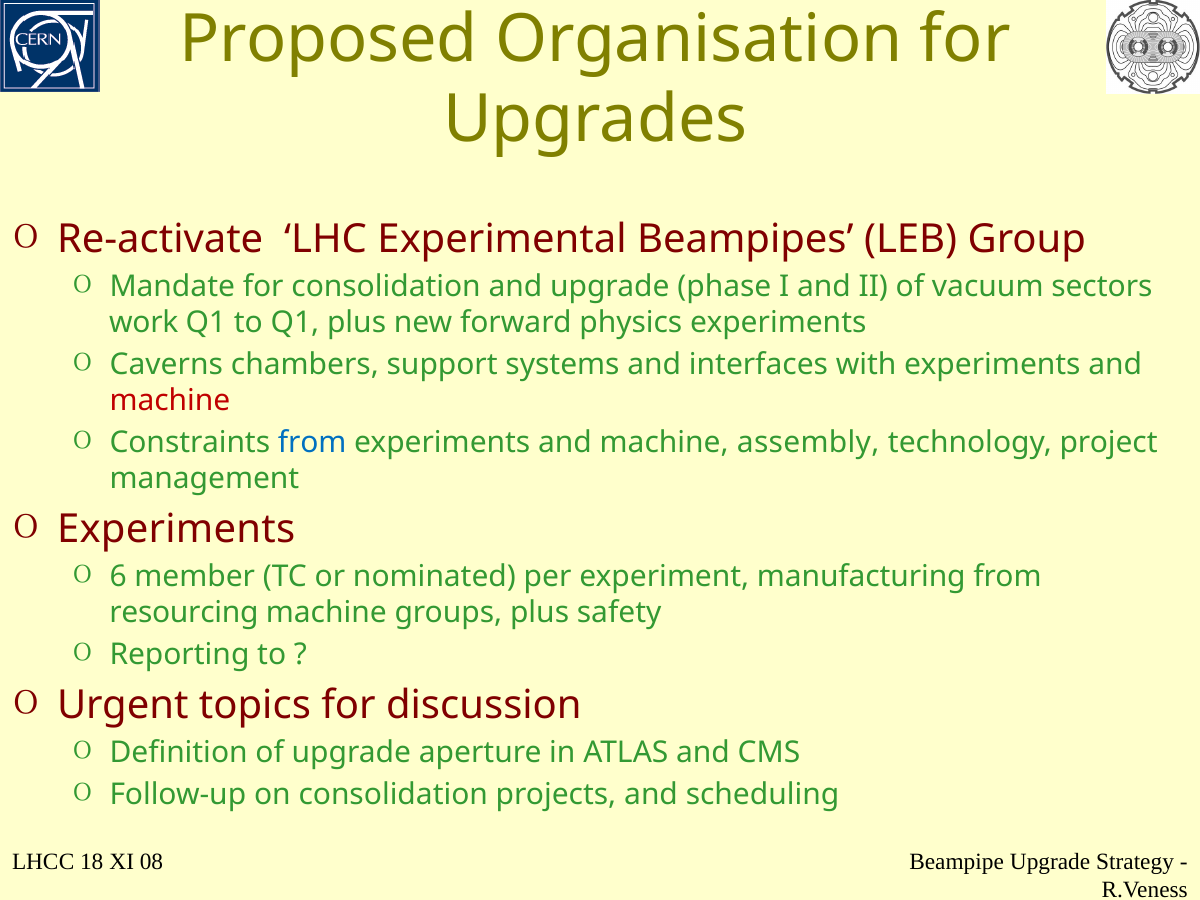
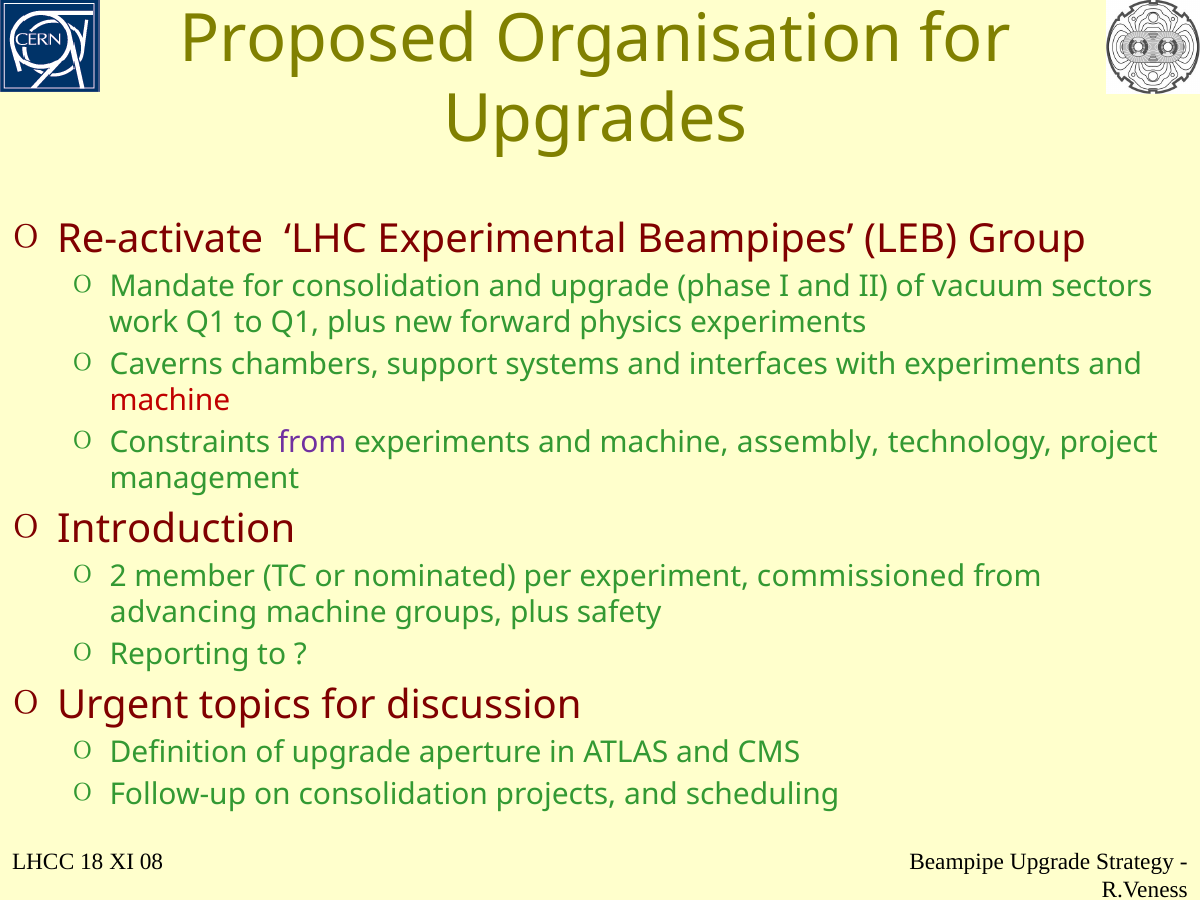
from colour: blue -> purple (312, 442)
Experiments: Experiments -> Introduction (176, 529)
6: 6 -> 2 (118, 576)
manufacturing: manufacturing -> commissioned (861, 576)
resourcing: resourcing -> advancing (184, 612)
